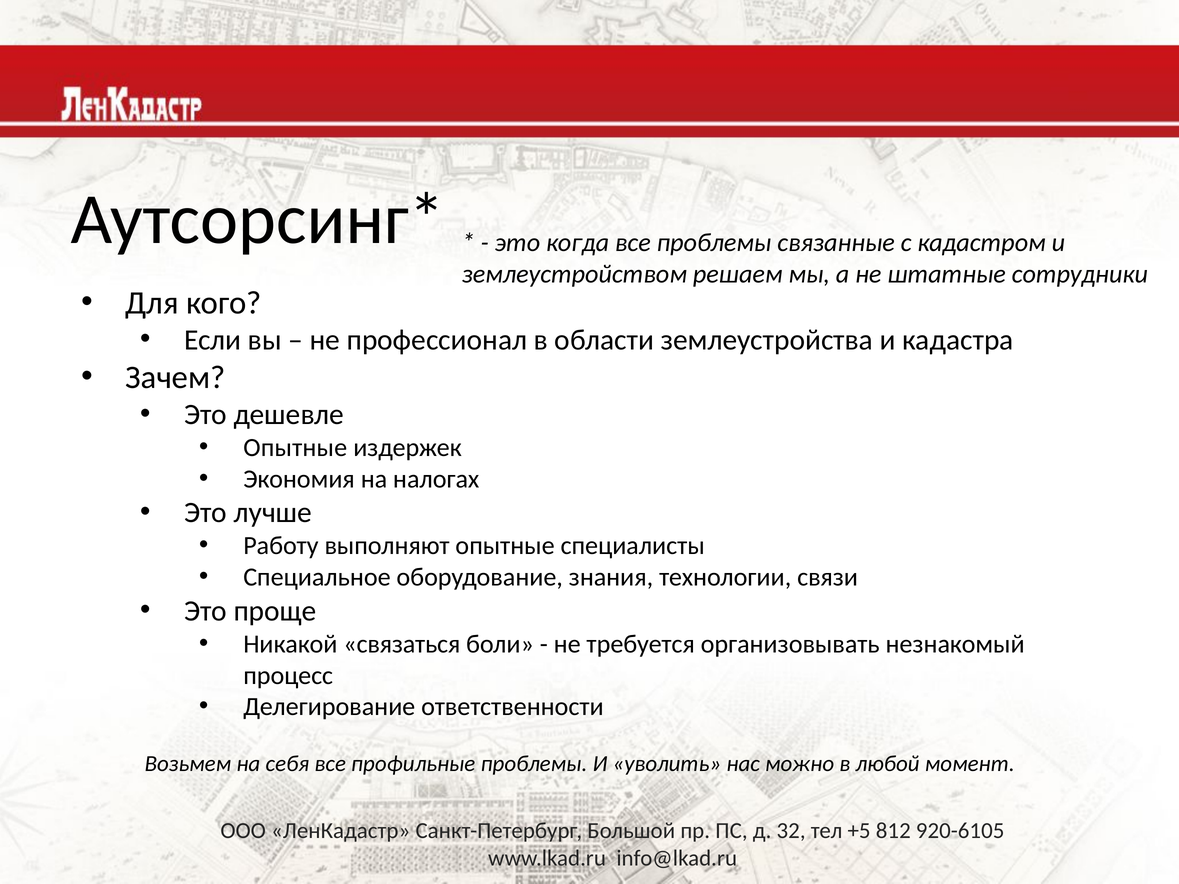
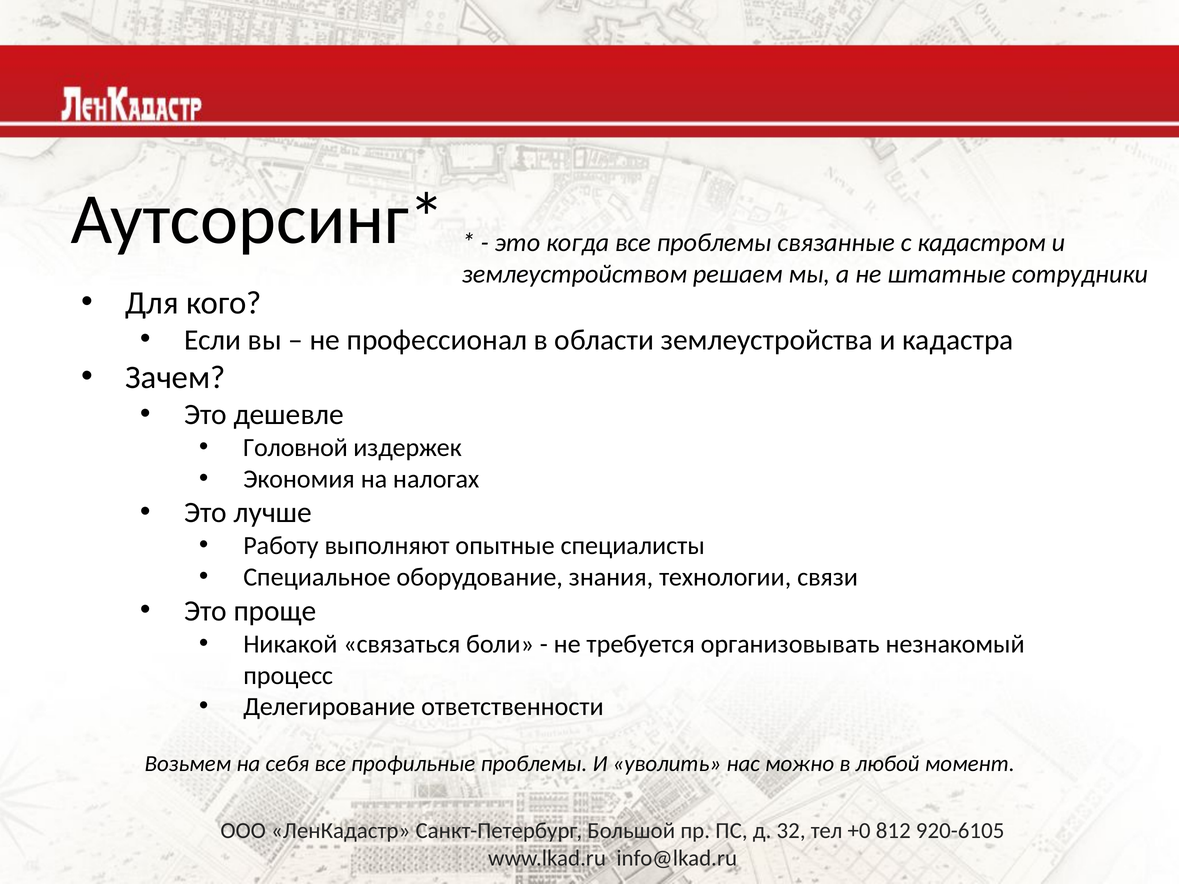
Опытные: Опытные -> Головной (295, 448)
+5: +5 -> +0 (859, 831)
